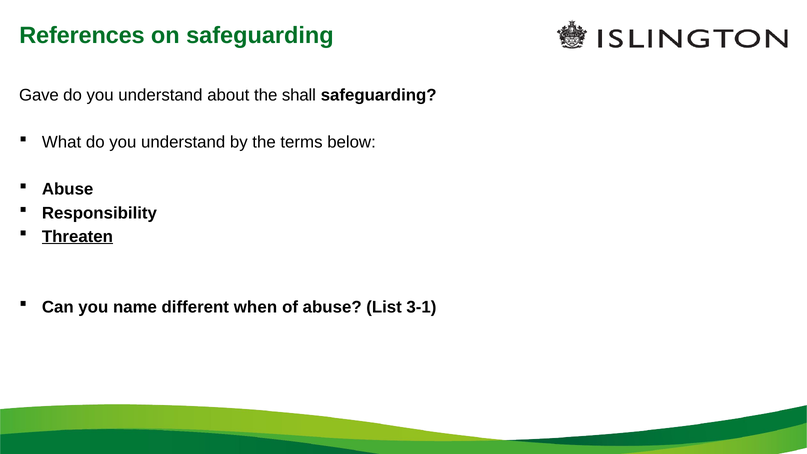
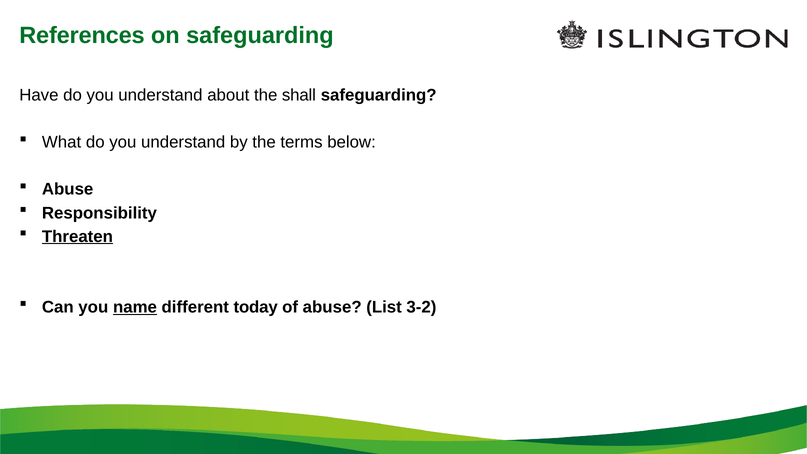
Gave: Gave -> Have (39, 95)
name underline: none -> present (135, 307)
when: when -> today (256, 307)
3-1: 3-1 -> 3-2 (421, 307)
